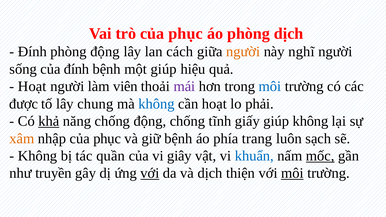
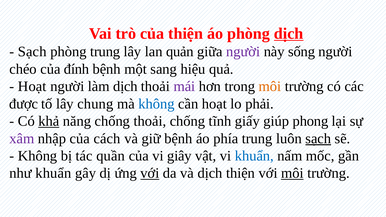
trò của phục: phục -> thiện (186, 33)
dịch underline: none -> present (289, 33)
Đính: Đính -> Sạch (32, 52)
phòng động: động -> trung (105, 52)
cách: cách -> quản (180, 52)
người colour: orange -> purple (243, 52)
nghĩ: nghĩ -> sống (302, 52)
sống: sống -> chéo (23, 69)
một giúp: giúp -> sang (164, 69)
làm viên: viên -> dịch (125, 86)
môi colour: blue -> orange (270, 86)
chống động: động -> thoải (150, 121)
giúp không: không -> phong (311, 121)
xâm colour: orange -> purple (22, 139)
nhập của phục: phục -> cách (107, 139)
phía trang: trang -> trung (257, 139)
sạch underline: none -> present (318, 139)
mốc underline: present -> none (320, 156)
như truyền: truyền -> khuẩn (53, 173)
